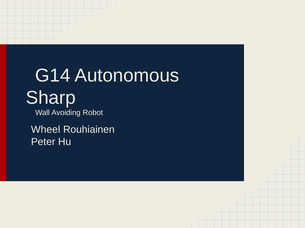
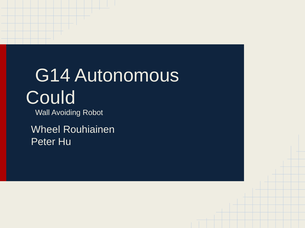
Sharp: Sharp -> Could (51, 98)
